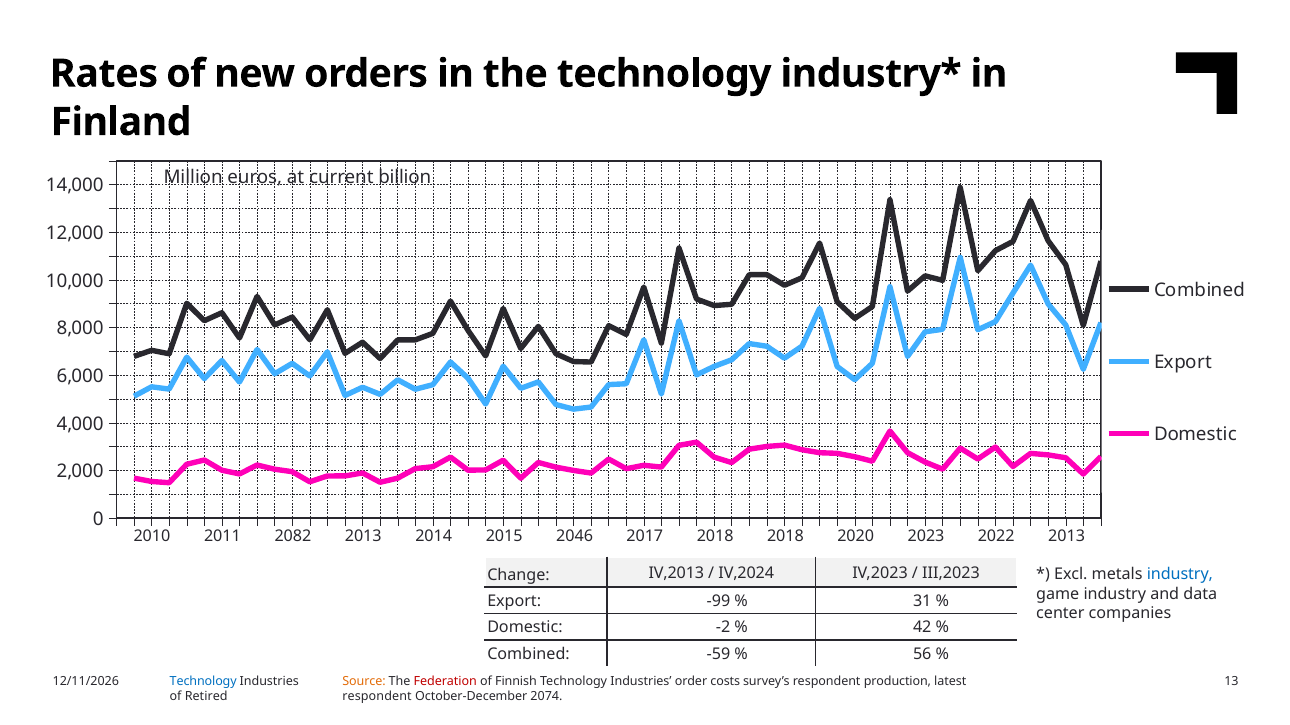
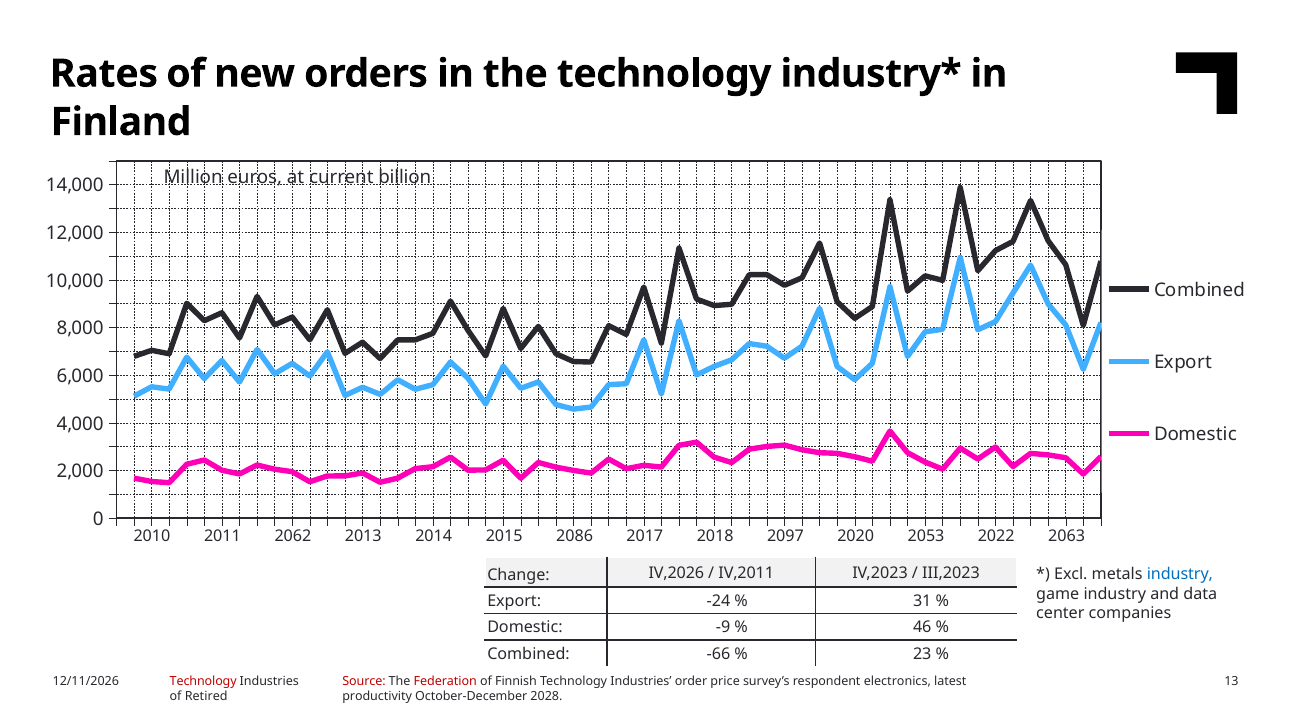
2082: 2082 -> 2062 (293, 537)
2046: 2046 -> 2086 (575, 537)
2018 2018: 2018 -> 2097 (785, 537)
2023: 2023 -> 2053 (926, 537)
2022 2013: 2013 -> 2063 (1067, 537)
IV,2013: IV,2013 -> IV,2026 (676, 574)
IV,2024: IV,2024 -> IV,2011 (746, 574)
-99: -99 -> -24 (719, 602)
-2: -2 -> -9 (723, 628)
42: 42 -> 46 (922, 628)
-59: -59 -> -66 (719, 655)
56: 56 -> 23 (922, 655)
Technology colour: blue -> red (203, 682)
Source colour: orange -> red (364, 682)
costs: costs -> price (725, 682)
production: production -> electronics (897, 682)
respondent: respondent -> productivity (377, 697)
2074: 2074 -> 2028 (546, 697)
